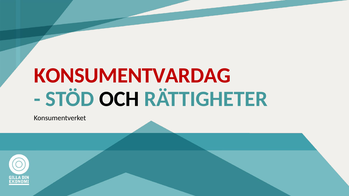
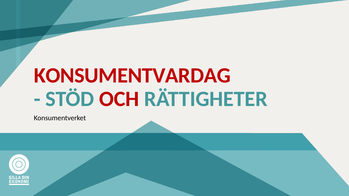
OCH colour: black -> red (119, 99)
